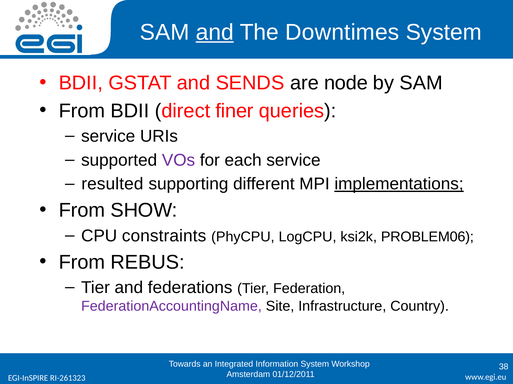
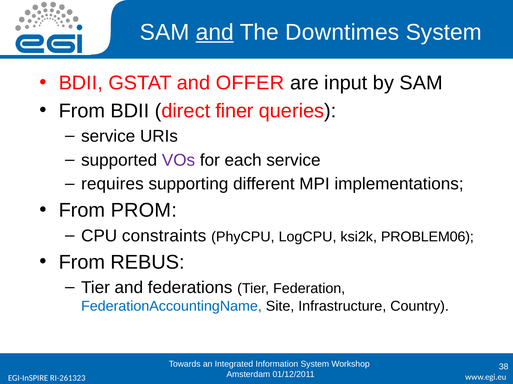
SENDS: SENDS -> OFFER (250, 83)
node: node -> input (346, 83)
resulted: resulted -> requires (112, 184)
implementations underline: present -> none (399, 184)
SHOW: SHOW -> PROM (144, 211)
FederationAccountingName colour: purple -> blue (171, 307)
